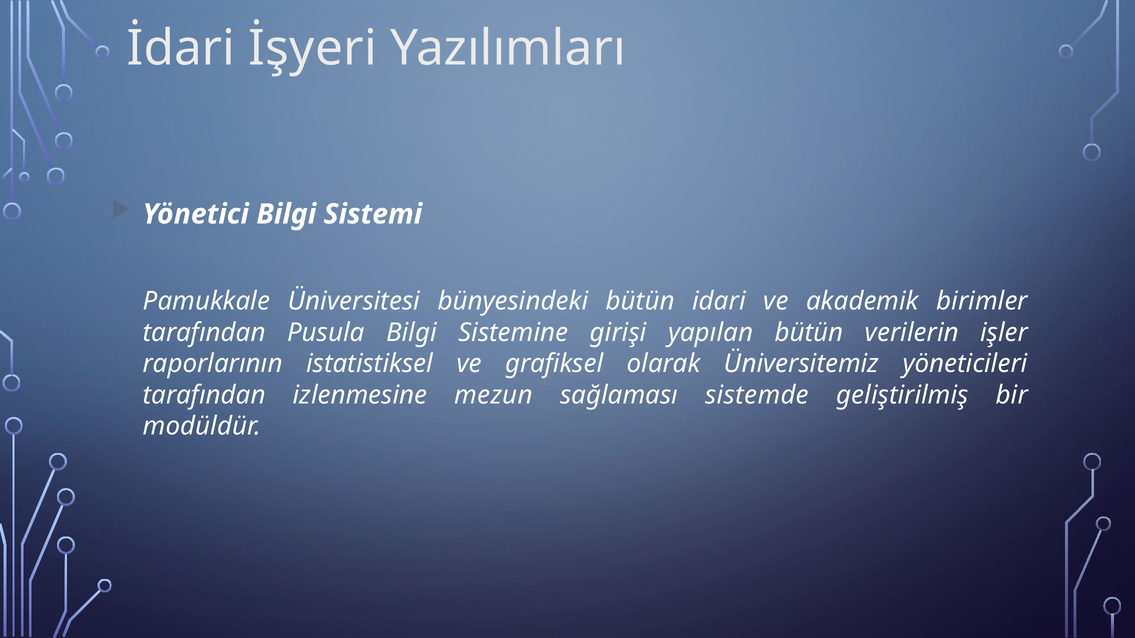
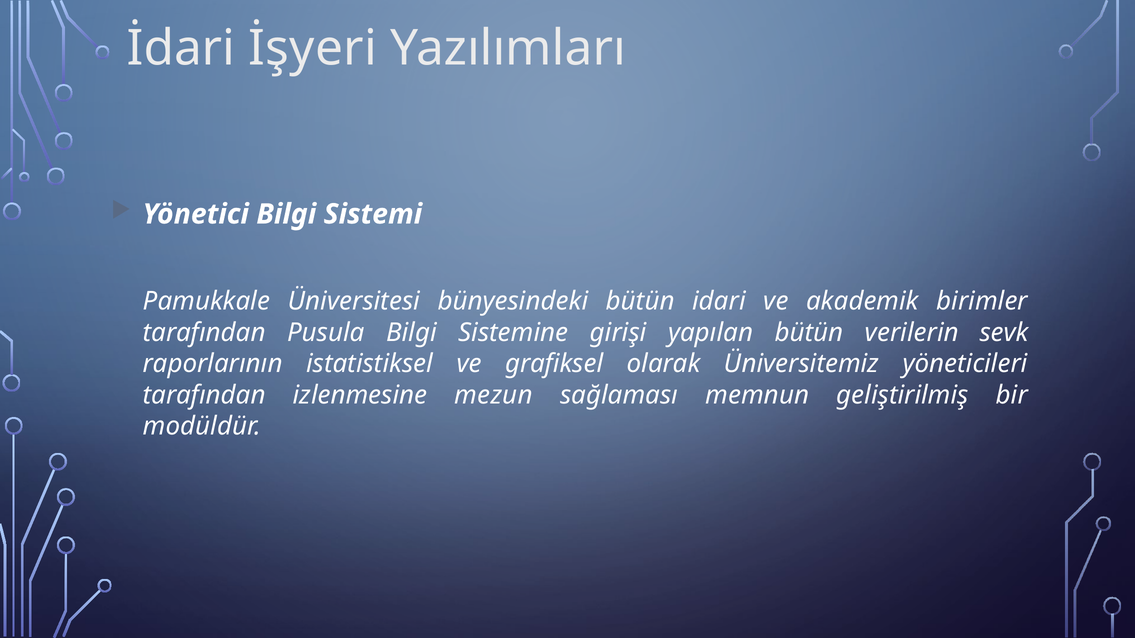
işler: işler -> sevk (1004, 333)
sistemde: sistemde -> memnun (757, 395)
